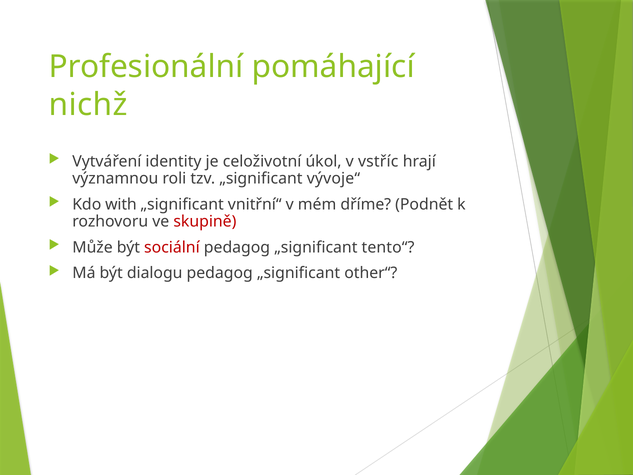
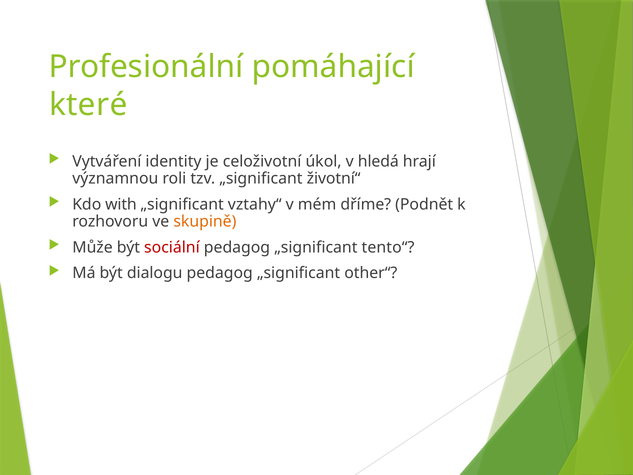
nichž: nichž -> které (88, 105)
vstříc: vstříc -> hledá (378, 161)
vývoje“: vývoje“ -> životní“ (334, 178)
vnitřní“: vnitřní“ -> vztahy“ (255, 204)
skupině colour: red -> orange (205, 221)
